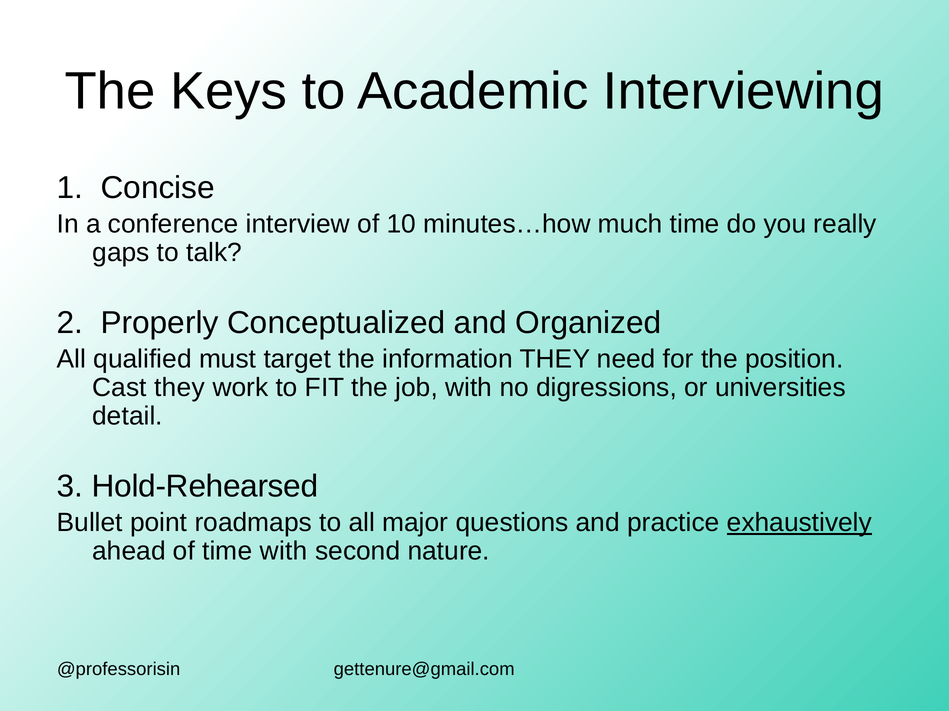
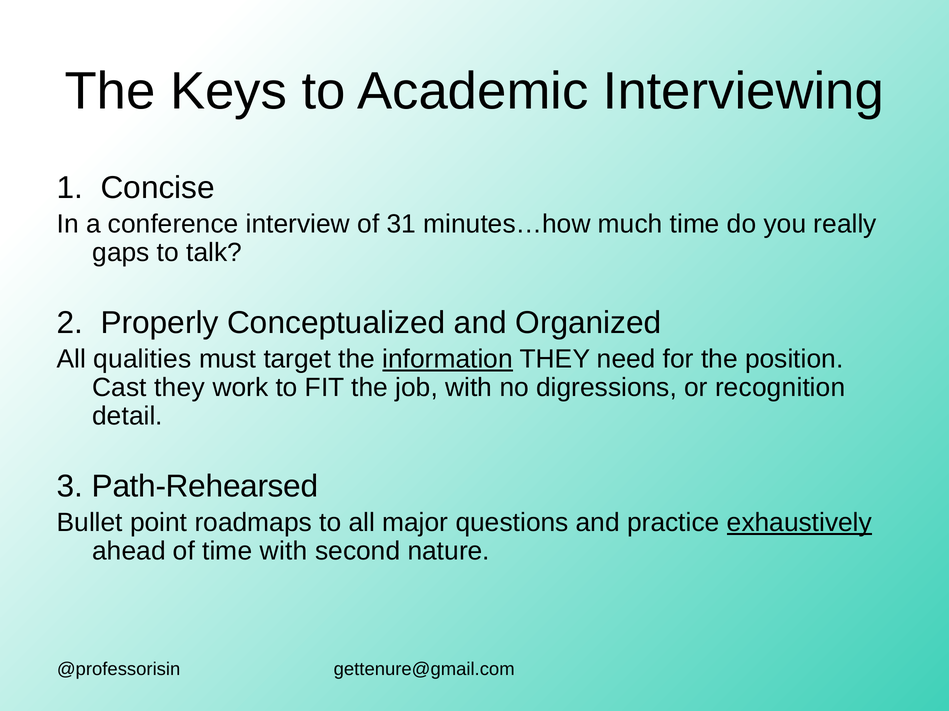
10: 10 -> 31 (401, 224)
qualified: qualified -> qualities (142, 360)
information underline: none -> present (448, 360)
universities: universities -> recognition (780, 388)
Hold-Rehearsed: Hold-Rehearsed -> Path-Rehearsed (205, 487)
